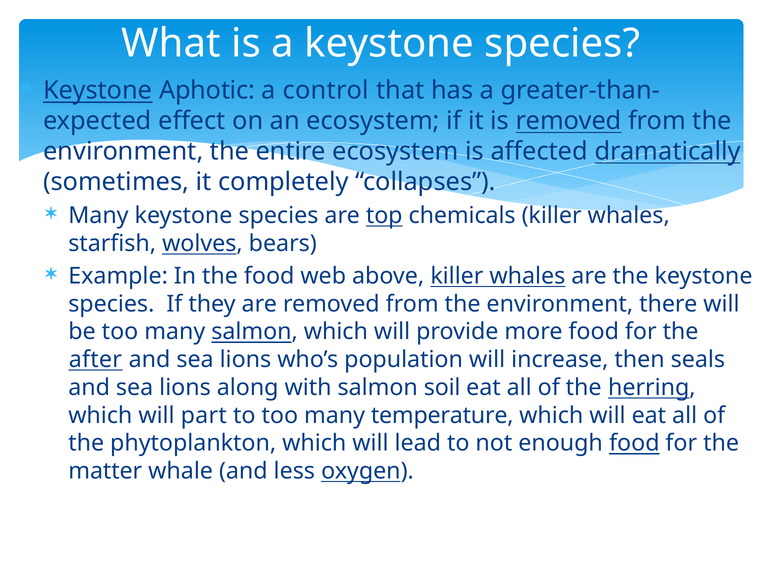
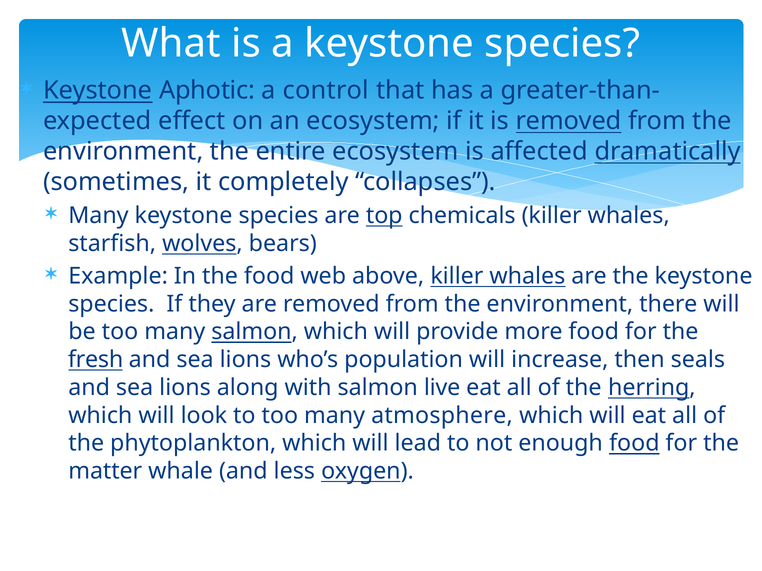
after: after -> fresh (96, 360)
soil: soil -> live (442, 388)
part: part -> look (204, 416)
temperature: temperature -> atmosphere (442, 416)
